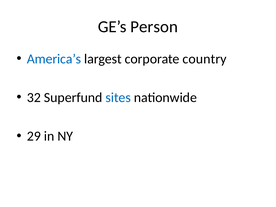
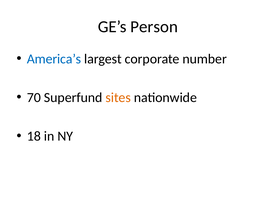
country: country -> number (205, 59)
32: 32 -> 70 (34, 98)
sites colour: blue -> orange (118, 98)
29: 29 -> 18 (34, 136)
